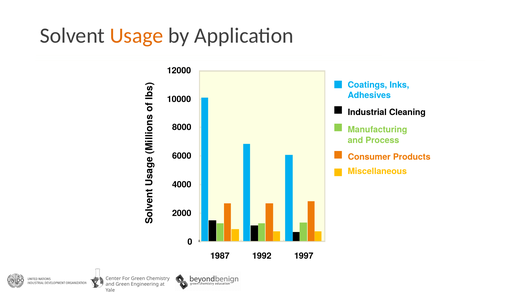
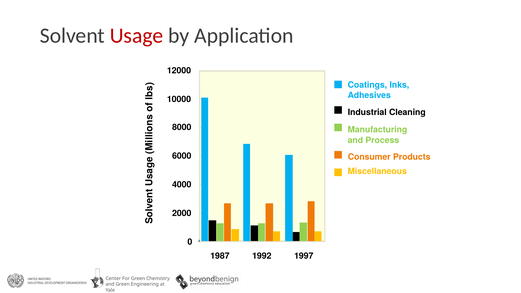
Usage colour: orange -> red (137, 36)
